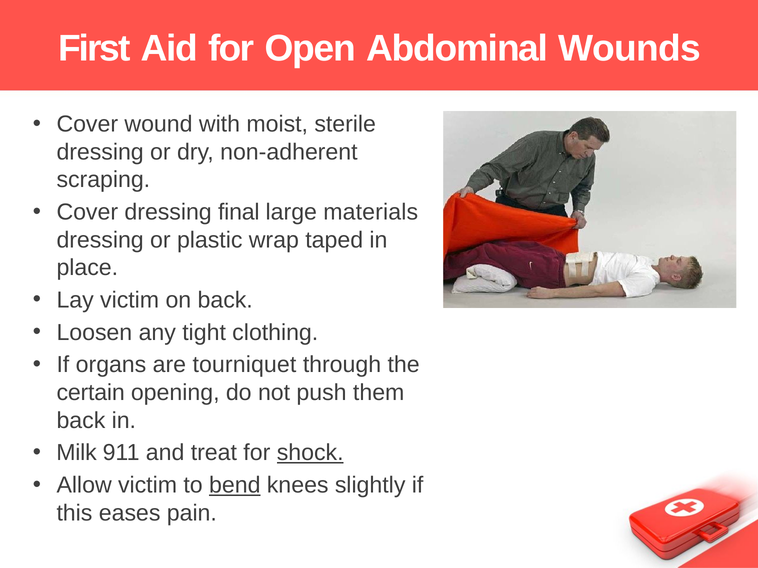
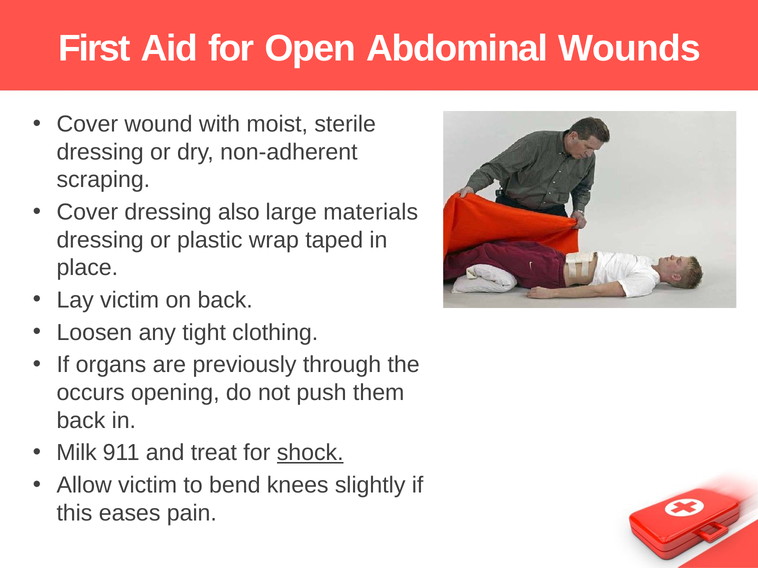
final: final -> also (239, 212)
tourniquet: tourniquet -> previously (244, 365)
certain: certain -> occurs (91, 393)
bend underline: present -> none (235, 486)
